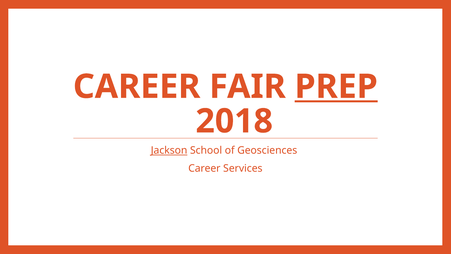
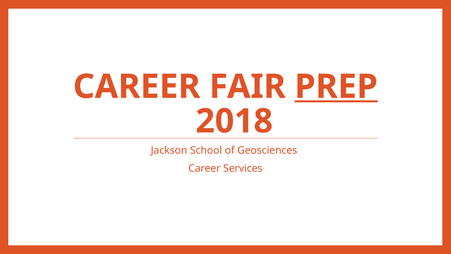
Jackson underline: present -> none (169, 150)
